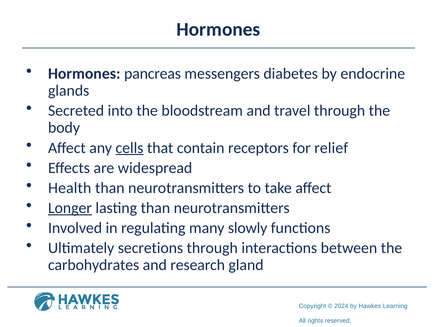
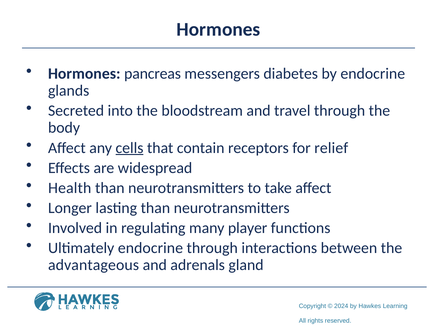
Longer underline: present -> none (70, 208)
slowly: slowly -> player (248, 229)
Ultimately secretions: secretions -> endocrine (150, 249)
carbohydrates: carbohydrates -> advantageous (94, 266)
research: research -> adrenals (198, 266)
